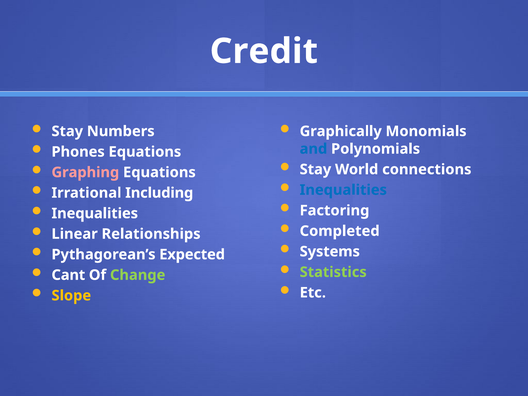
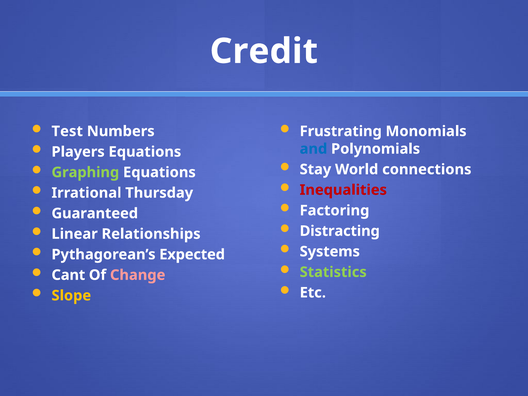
Stay: Stay -> Test (67, 131)
Graphically: Graphically -> Frustrating (341, 131)
Phones: Phones -> Players (78, 152)
Graphing colour: pink -> light green (85, 172)
Inequalities colour: blue -> red (343, 190)
Including: Including -> Thursday (159, 193)
Inequalities: Inequalities -> Guaranteed (95, 213)
Completed: Completed -> Distracting (340, 231)
Change colour: light green -> pink (138, 275)
